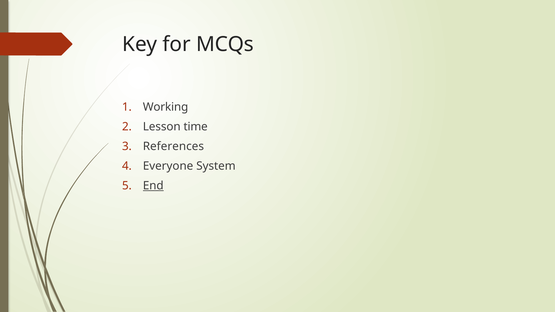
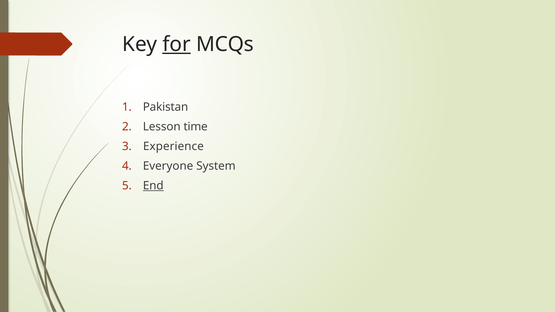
for underline: none -> present (177, 44)
Working: Working -> Pakistan (166, 107)
References: References -> Experience (173, 146)
